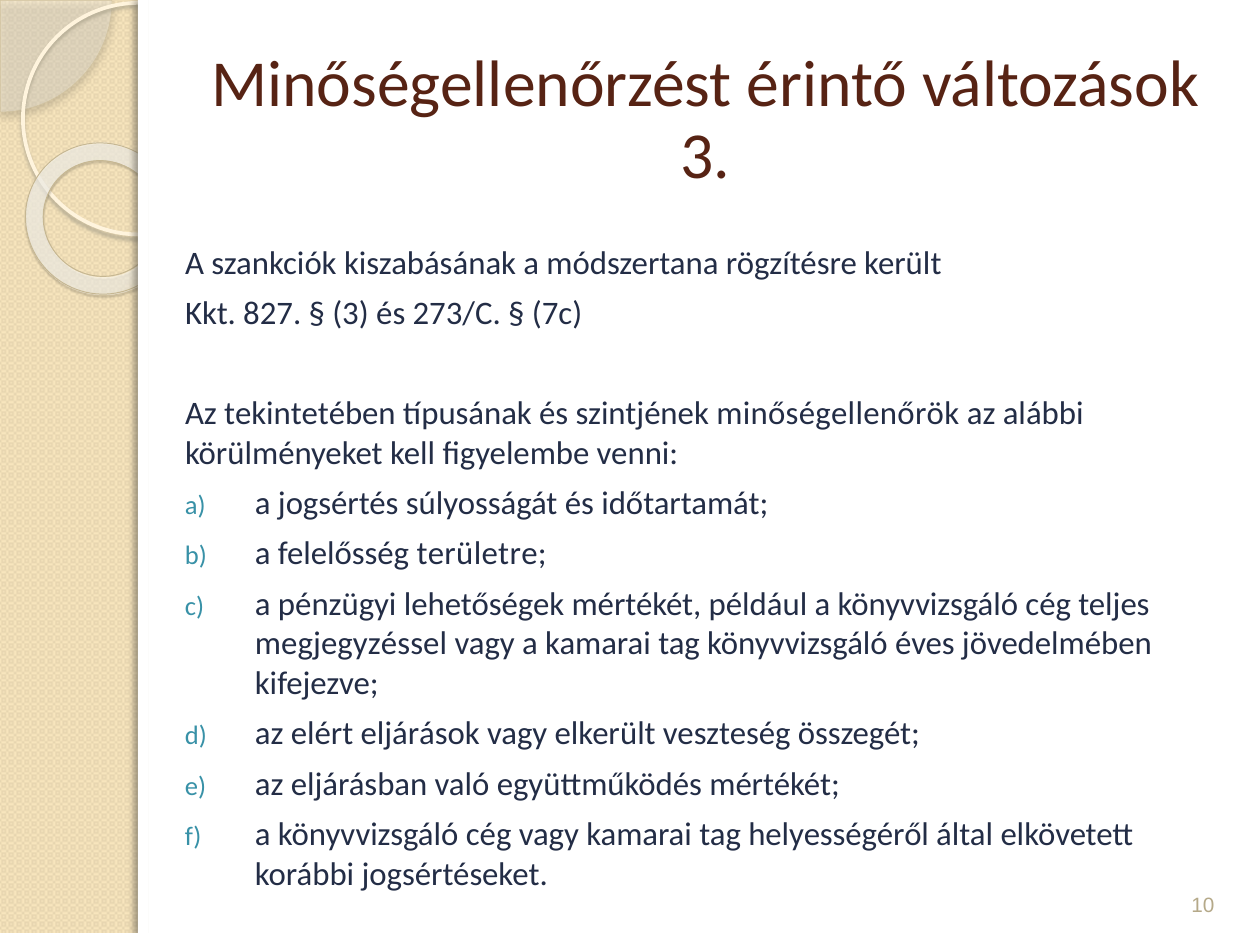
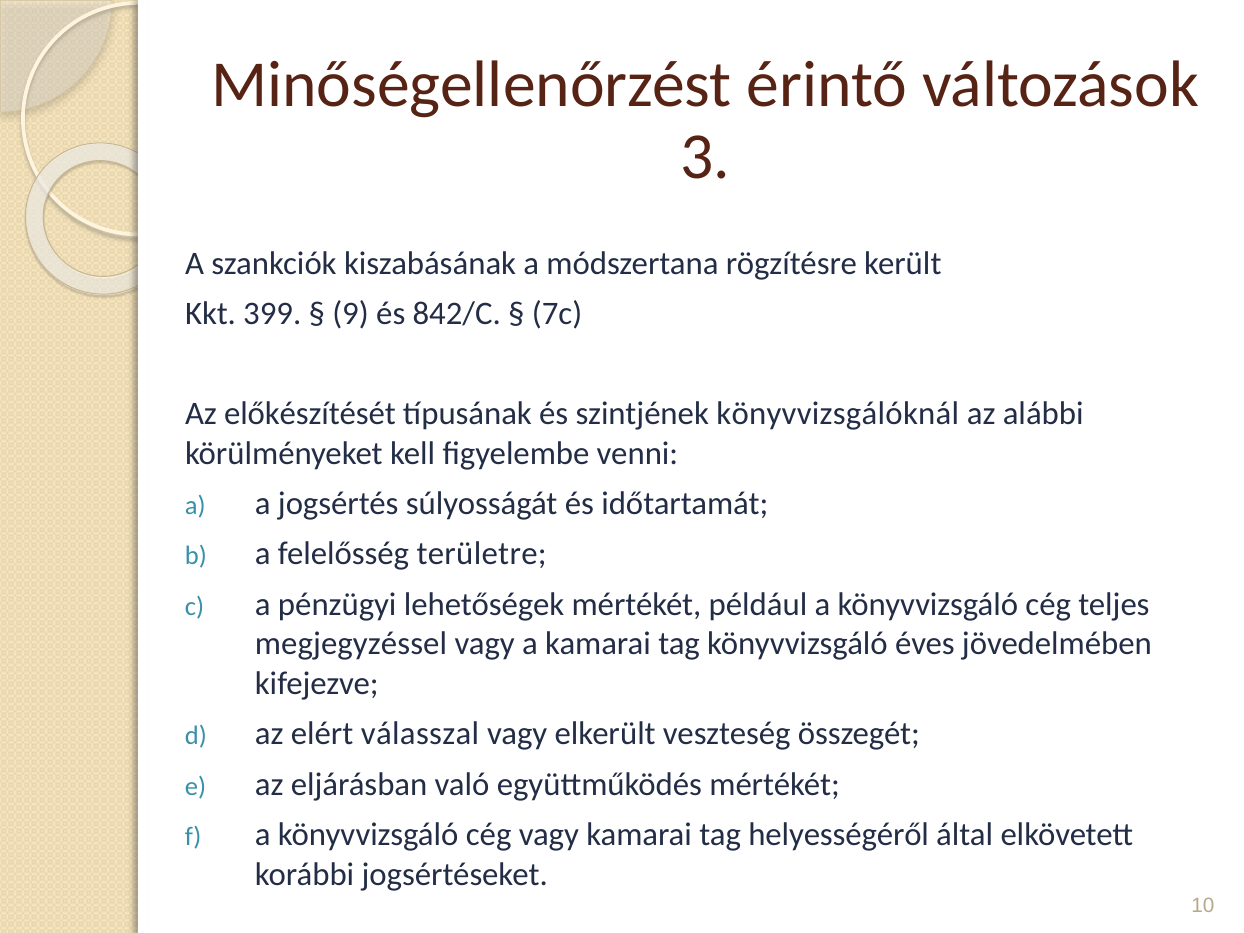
827: 827 -> 399 (272, 313)
3: 3 -> 9 (351, 313)
273/C: 273/C -> 842/C (457, 313)
tekintetében: tekintetében -> előkészítését (310, 414)
minőségellenőrök: minőségellenőrök -> könyvvizsgálóknál (838, 414)
eljárások: eljárások -> válasszal (420, 734)
